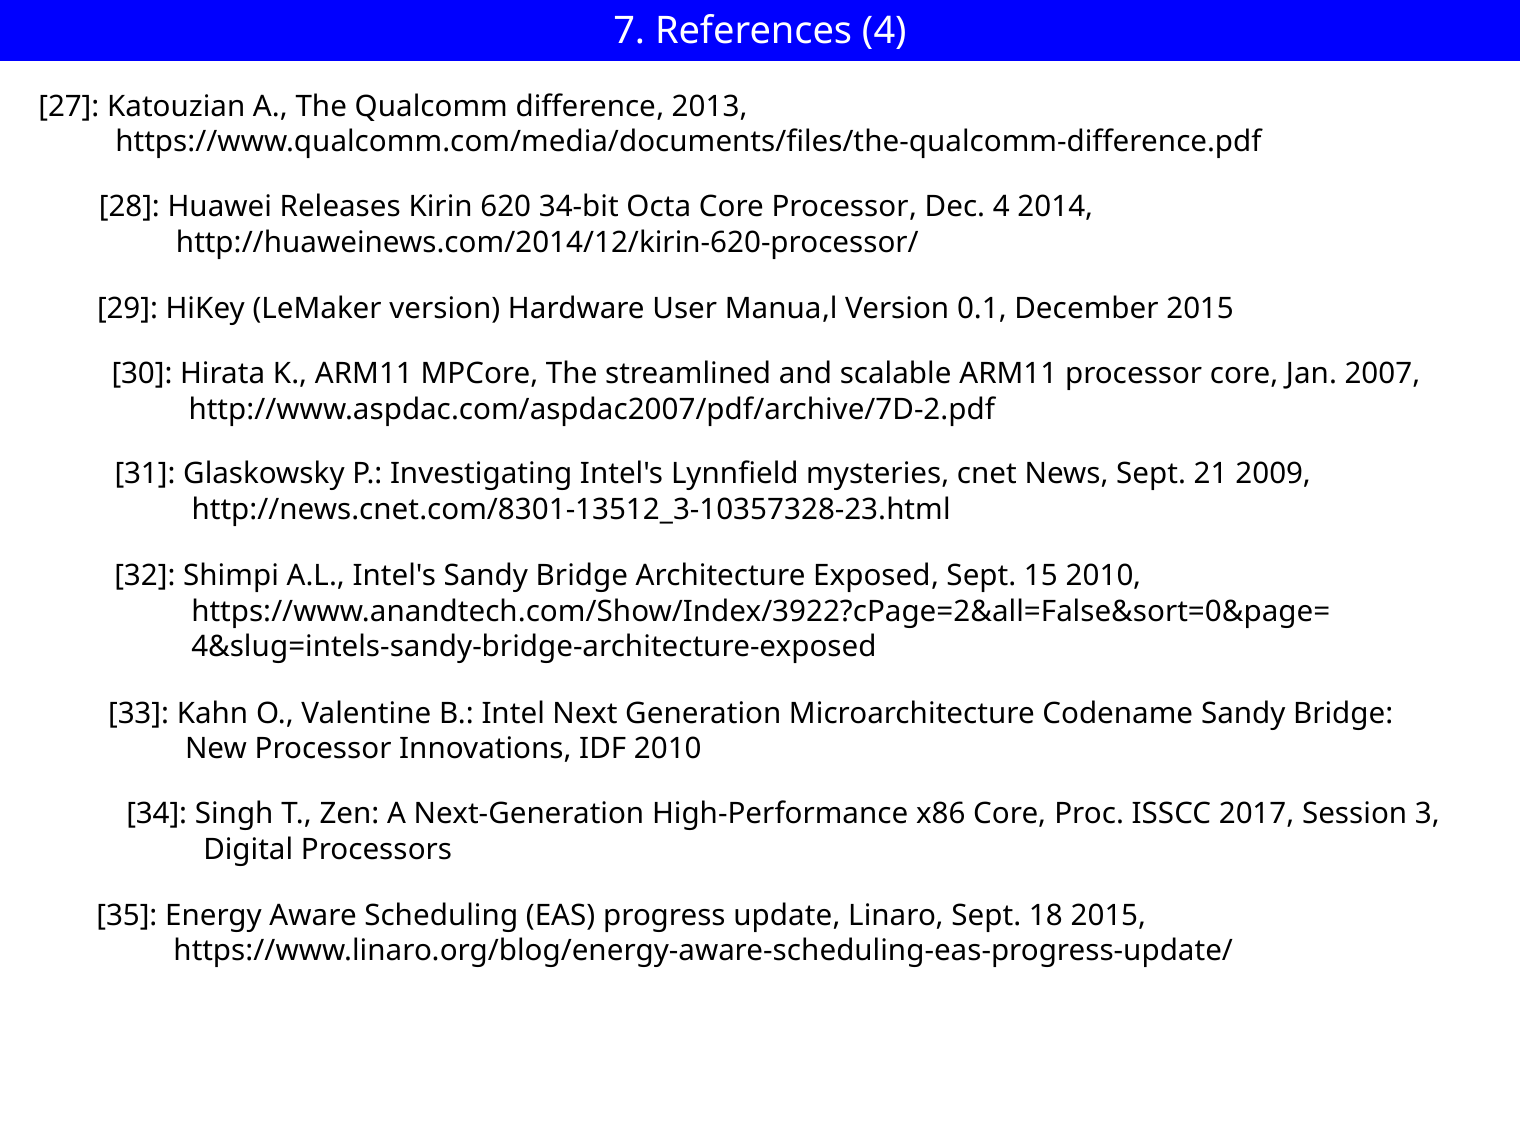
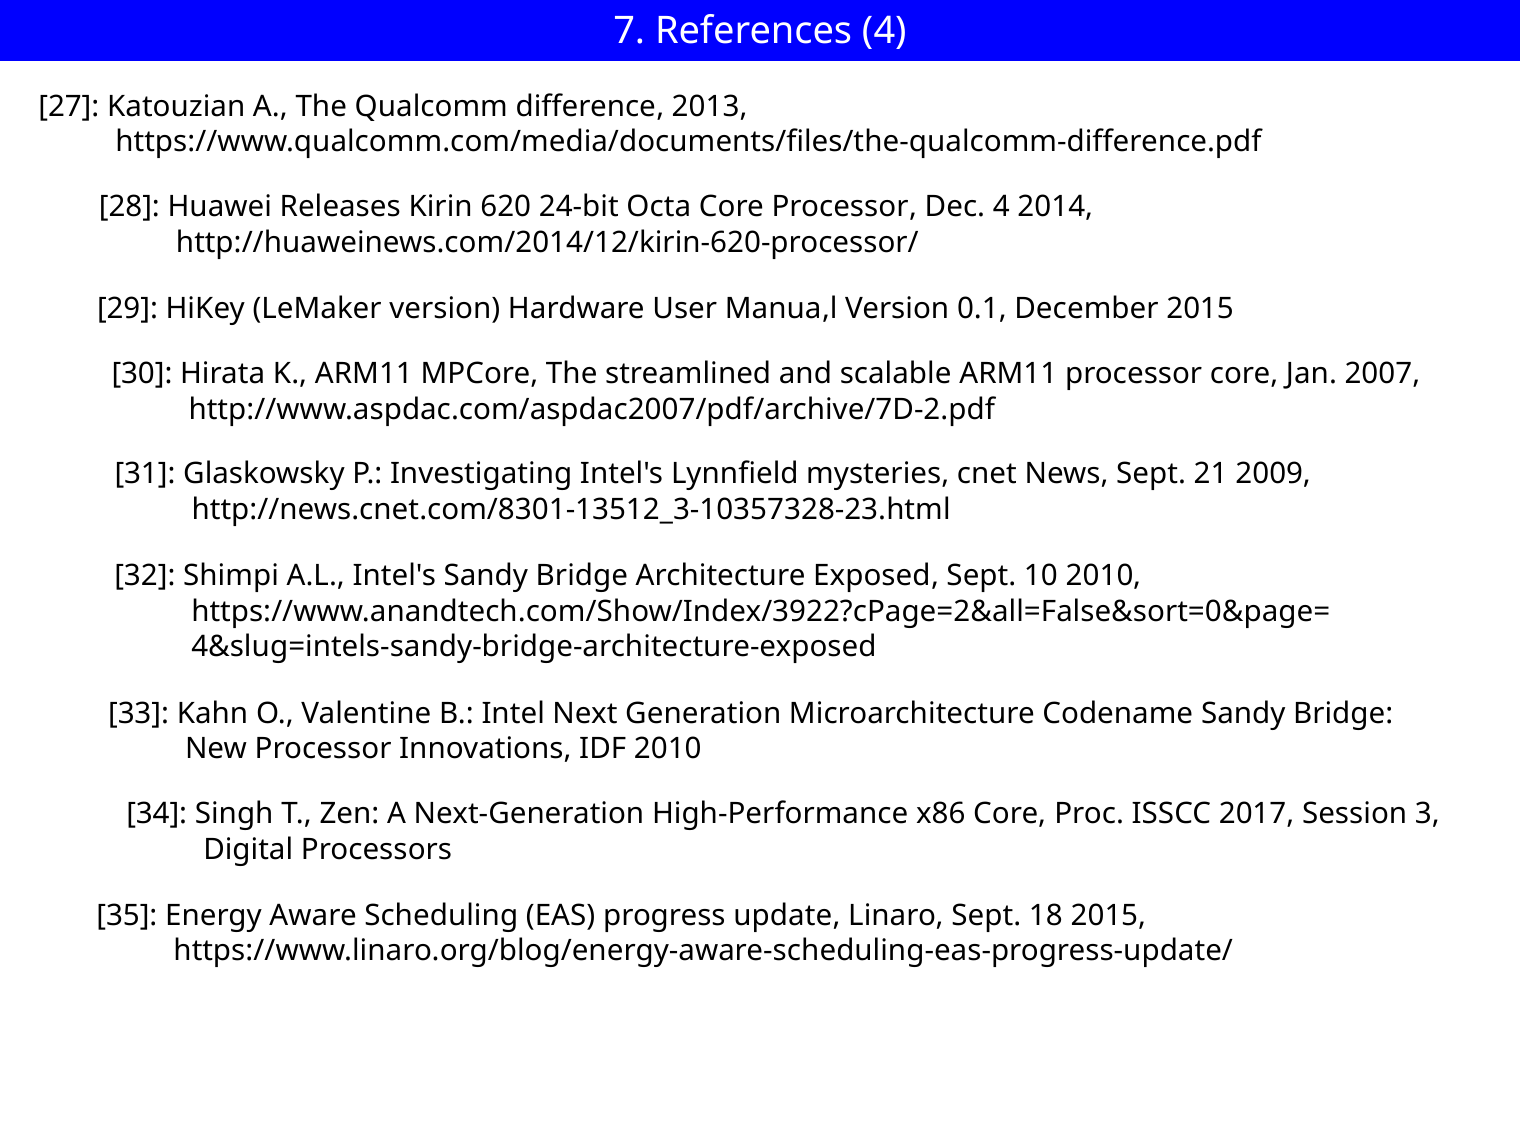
34-bit: 34-bit -> 24-bit (579, 207)
15: 15 -> 10 (1041, 576)
